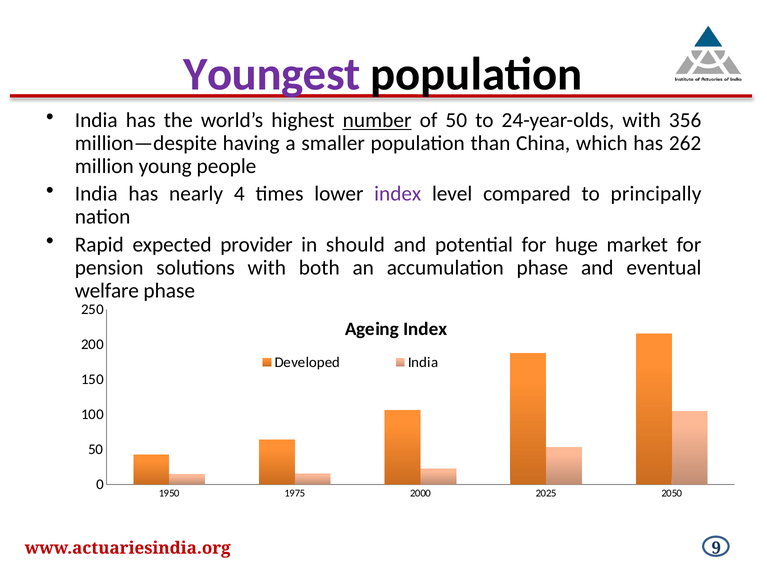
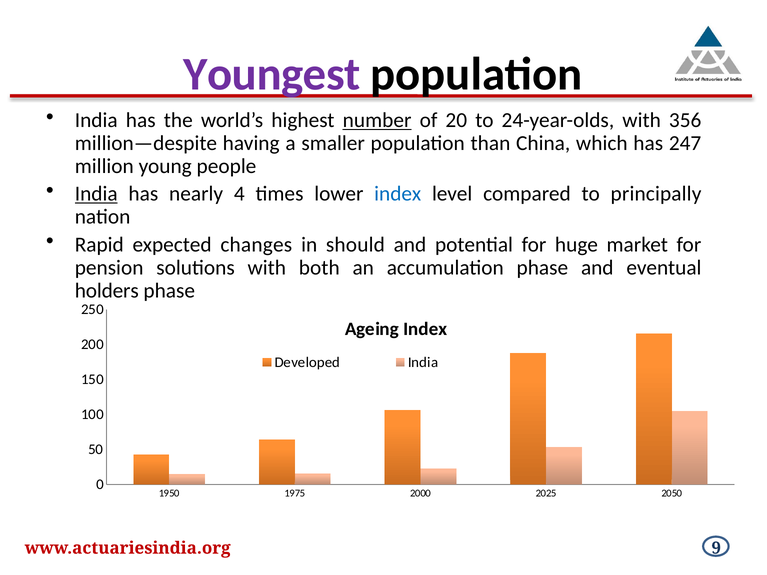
of 50: 50 -> 20 (456, 120)
262: 262 -> 247 (685, 143)
India underline: none -> present (96, 194)
index colour: purple -> blue (398, 194)
provider: provider -> changes (256, 245)
welfare: welfare -> holders (107, 291)
